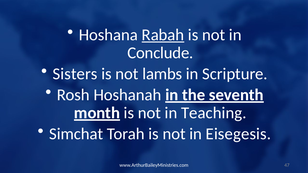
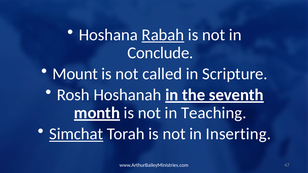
Sisters: Sisters -> Mount (75, 74)
lambs: lambs -> called (162, 74)
Simchat underline: none -> present (76, 134)
Eisegesis: Eisegesis -> Inserting (238, 134)
